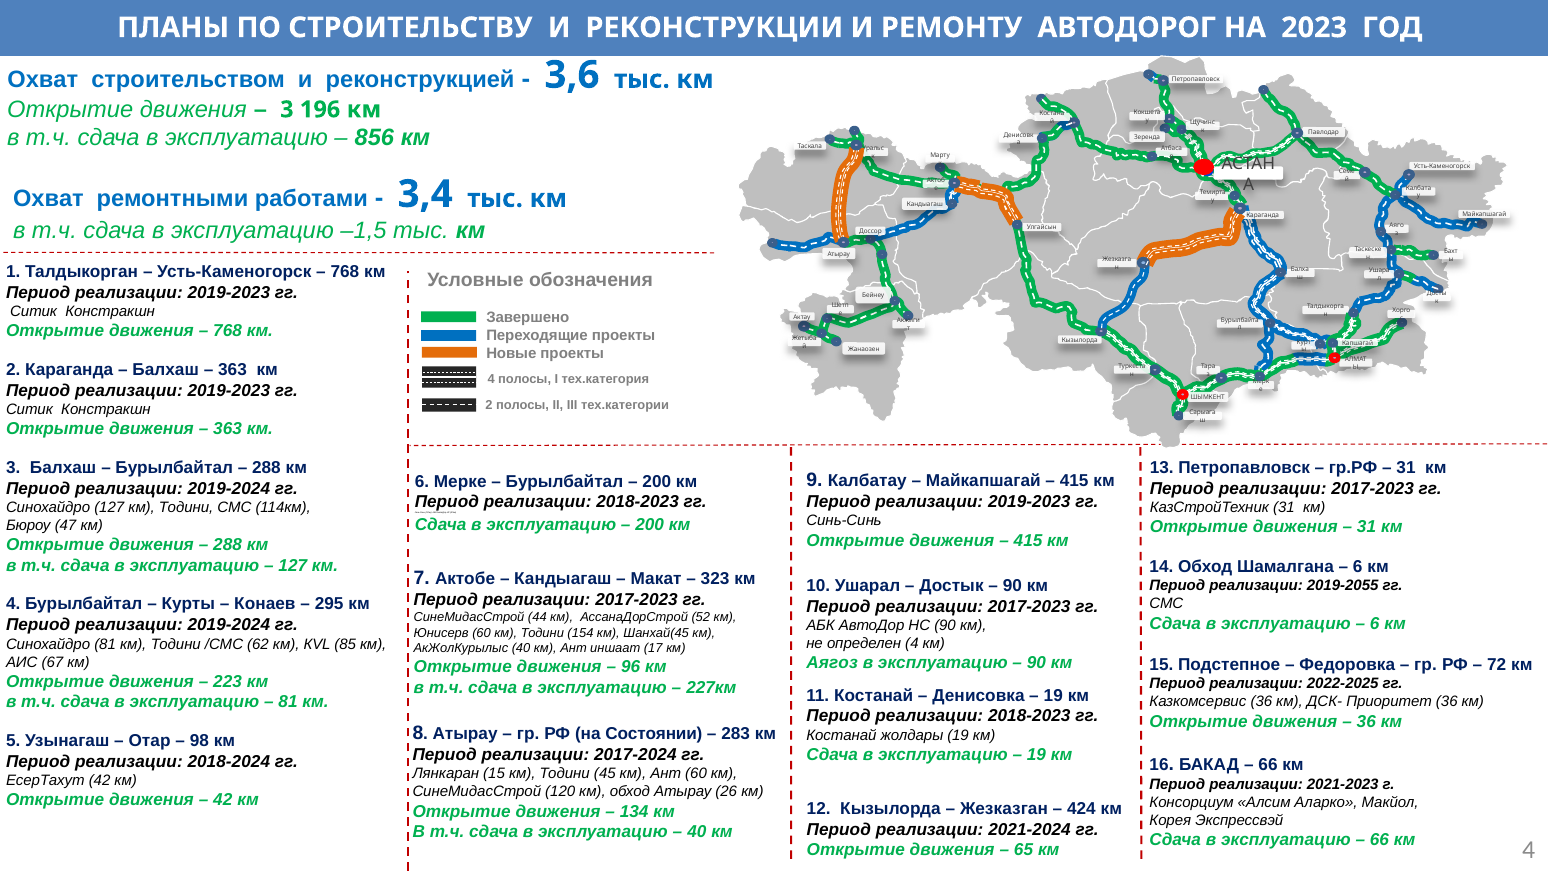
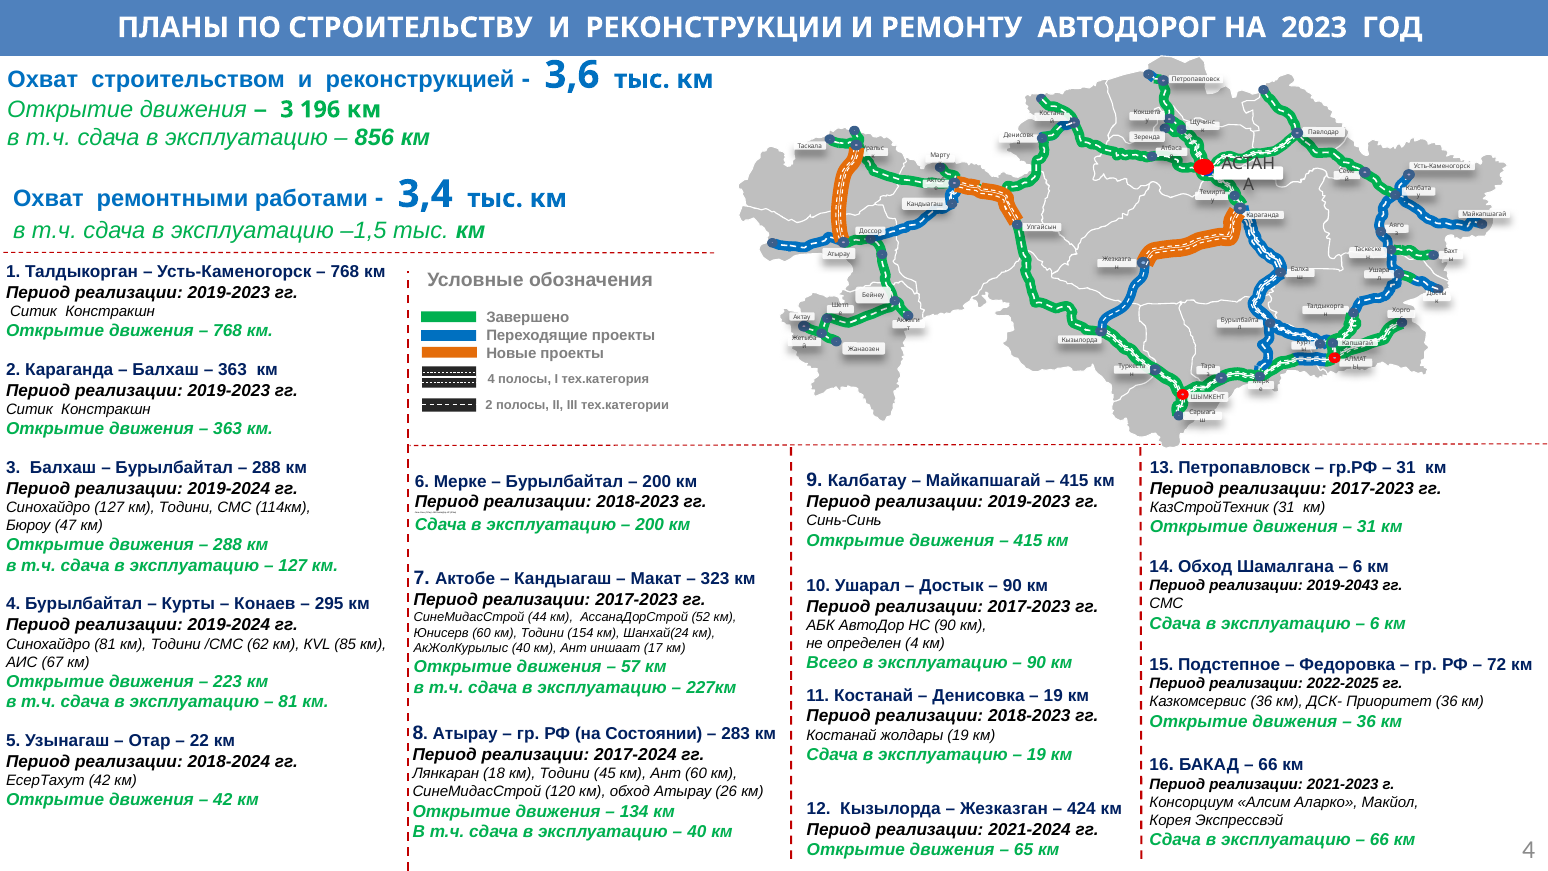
2019-2055: 2019-2055 -> 2019-2043 (1343, 586)
Шанхай(45: Шанхай(45 -> Шанхай(24 (656, 633)
Аягоз: Аягоз -> Всего (832, 663)
96: 96 -> 57 (631, 667)
98: 98 -> 22 (199, 741)
Лянкаран 15: 15 -> 18 (494, 774)
